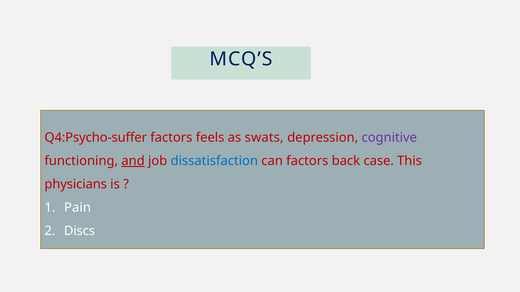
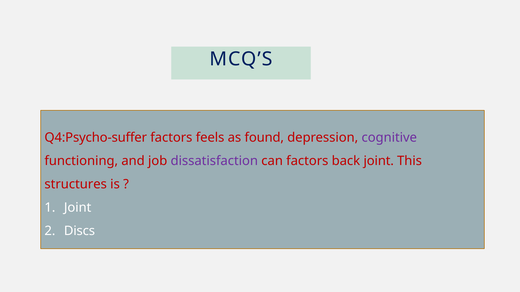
swats: swats -> found (264, 138)
and underline: present -> none (133, 161)
dissatisfaction colour: blue -> purple (214, 161)
back case: case -> joint (379, 161)
physicians: physicians -> structures (76, 185)
Pain: Pain -> Joint (78, 208)
